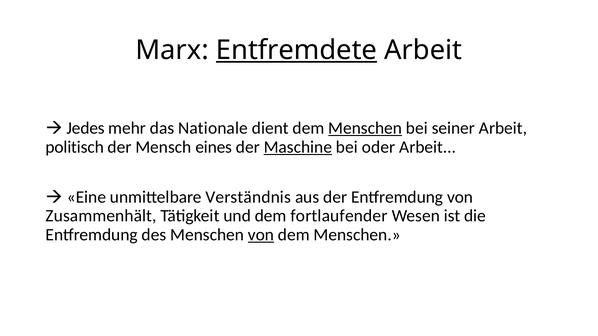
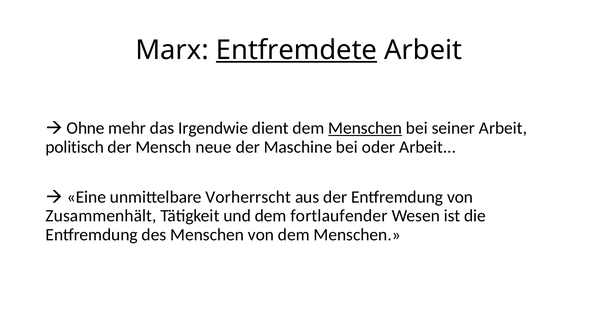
Jedes: Jedes -> Ohne (86, 128)
Nationale: Nationale -> Irgendwie (213, 128)
eines: eines -> neue (214, 147)
Maschine underline: present -> none (298, 147)
Verständnis: Verständnis -> Vorherrscht (248, 197)
von underline: present -> none (261, 235)
